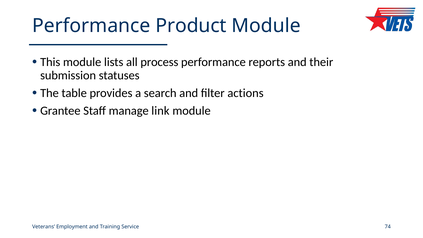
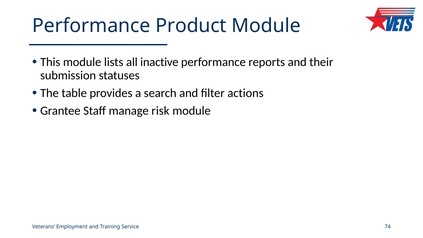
process: process -> inactive (159, 62)
link: link -> risk (160, 111)
